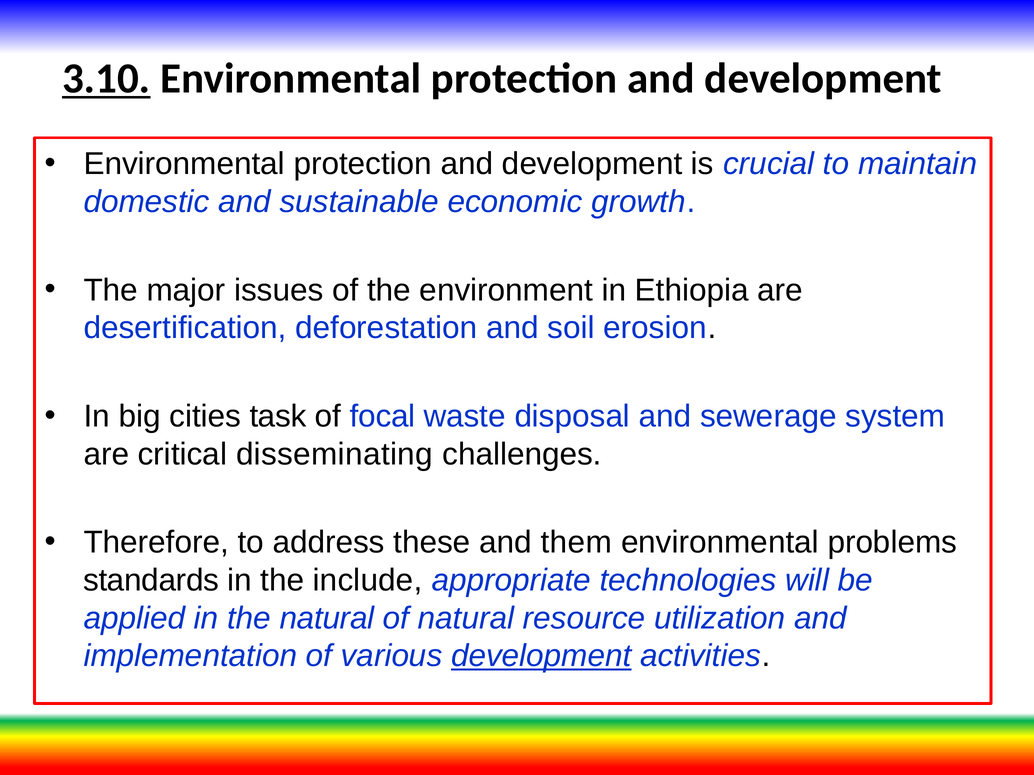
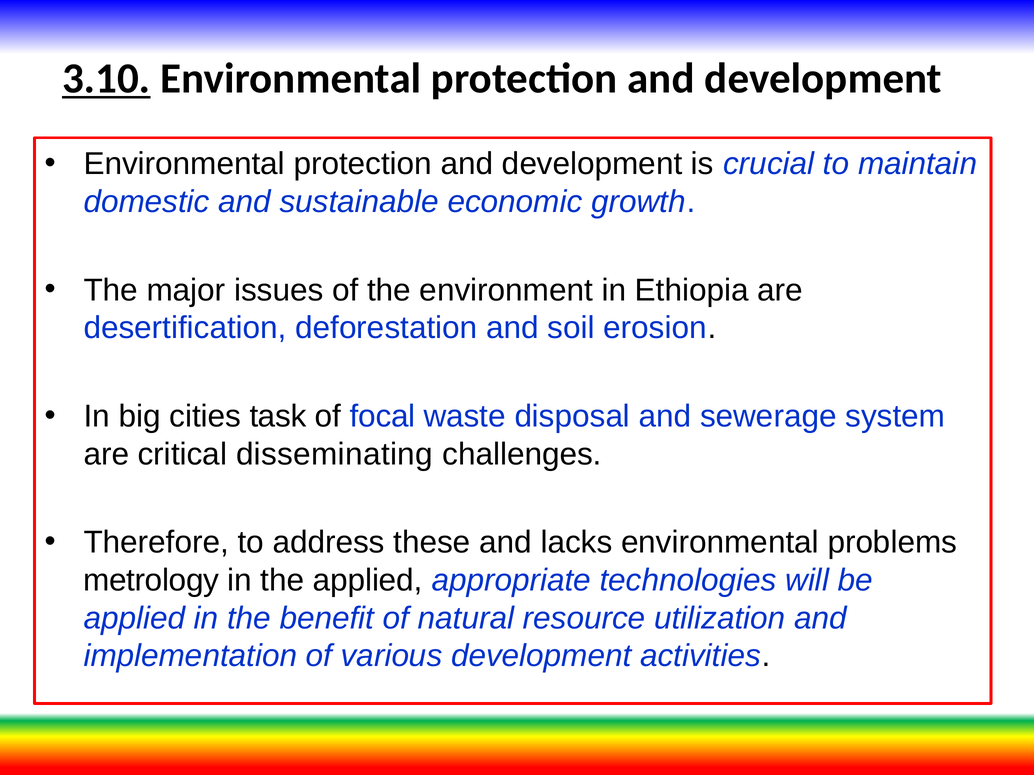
them: them -> lacks (576, 543)
standards: standards -> metrology (151, 581)
the include: include -> applied (368, 581)
the natural: natural -> benefit (327, 618)
development underline: present -> none (541, 656)
